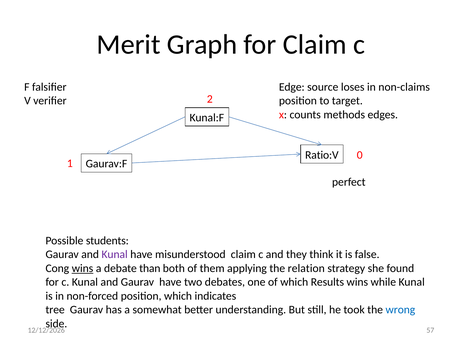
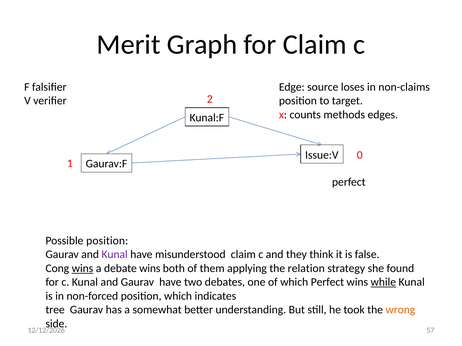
Ratio:V: Ratio:V -> Issue:V (322, 155)
Possible students: students -> position (107, 241)
debate than: than -> wins (150, 269)
which Results: Results -> Perfect (327, 283)
while underline: none -> present (383, 283)
wrong colour: blue -> orange (400, 310)
